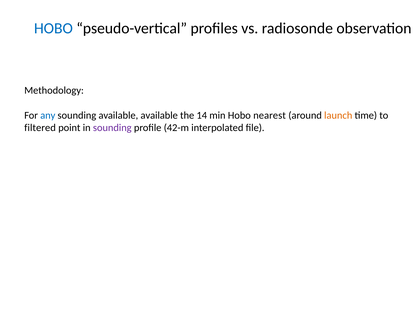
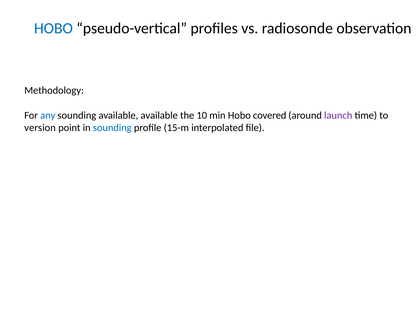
14: 14 -> 10 (202, 115)
nearest: nearest -> covered (270, 115)
launch colour: orange -> purple (338, 115)
filtered: filtered -> version (40, 128)
sounding colour: purple -> blue (112, 128)
42-m: 42-m -> 15-m (176, 128)
